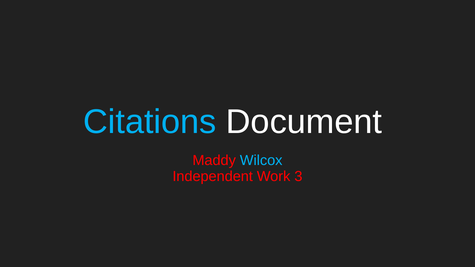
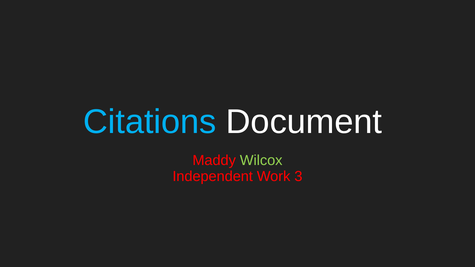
Wilcox colour: light blue -> light green (261, 160)
